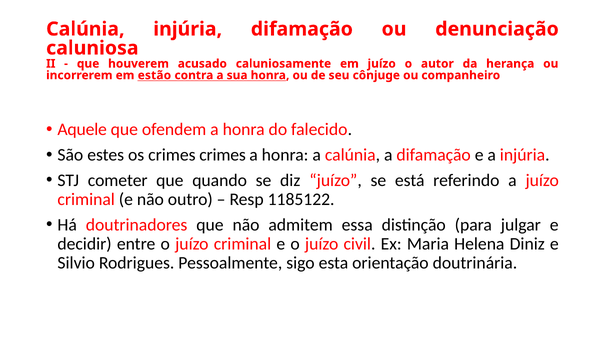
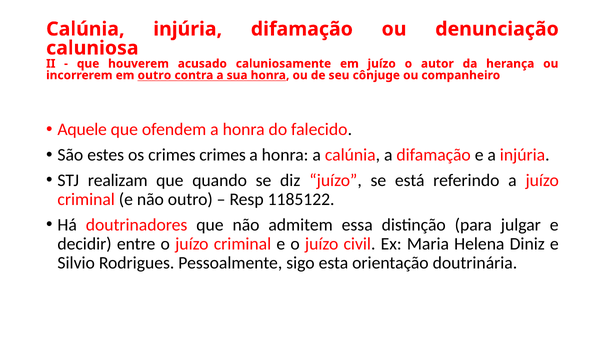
em estão: estão -> outro (154, 75)
cometer: cometer -> realizam (118, 181)
